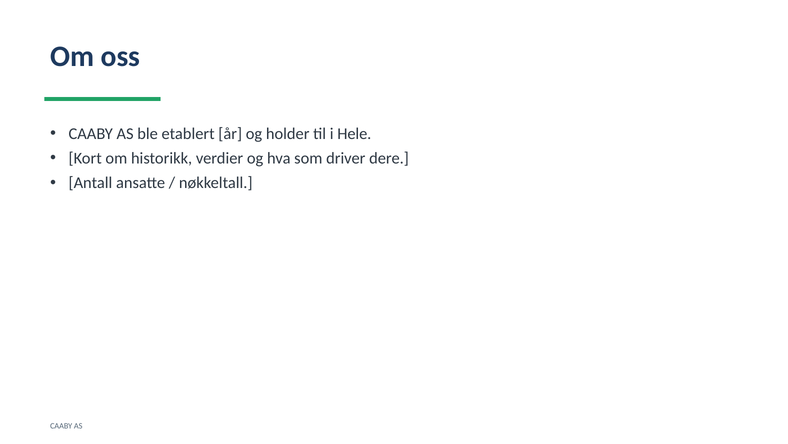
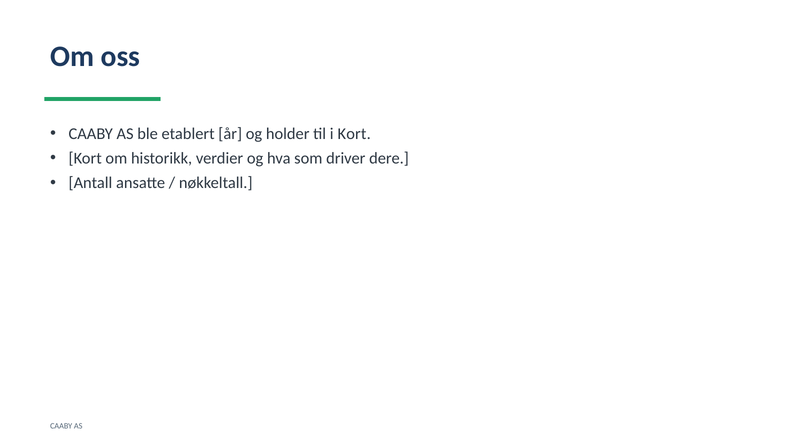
i Hele: Hele -> Kort (354, 133)
